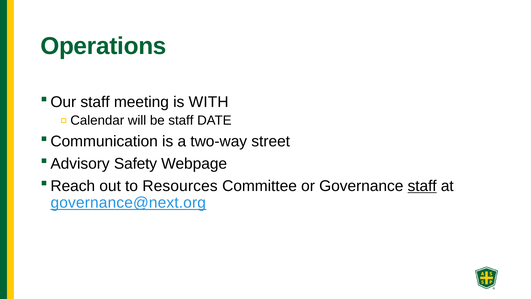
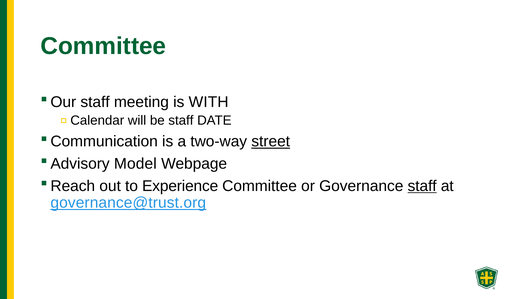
Operations: Operations -> Committee (103, 46)
street underline: none -> present (271, 141)
Safety: Safety -> Model (135, 164)
Resources: Resources -> Experience (180, 186)
governance@next.org: governance@next.org -> governance@trust.org (128, 202)
